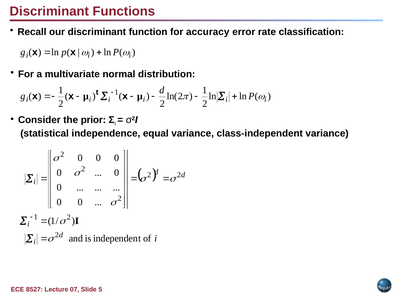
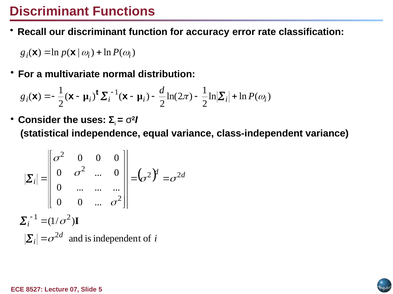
prior: prior -> uses (93, 120)
